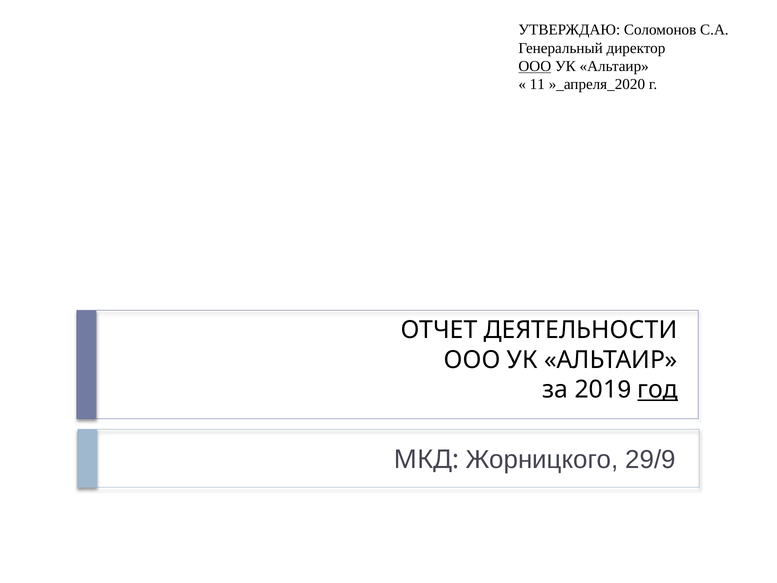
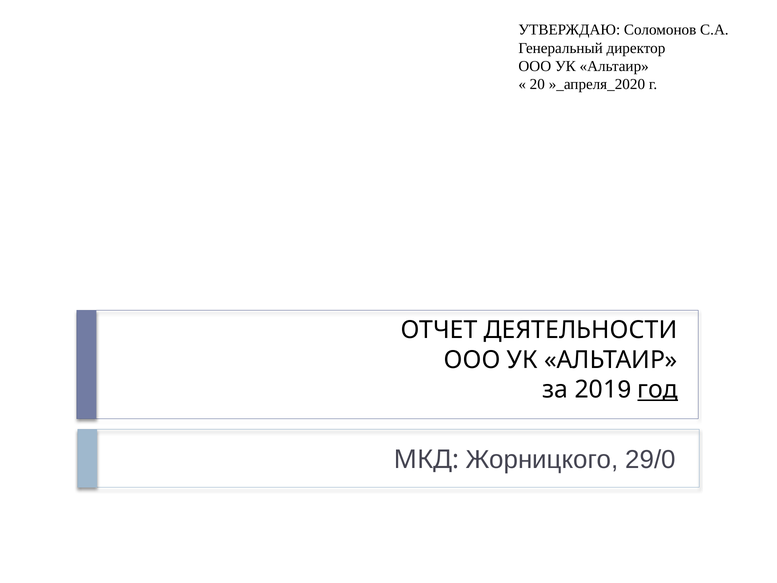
ООО underline: present -> none (535, 66)
11: 11 -> 20 (537, 84)
29/9: 29/9 -> 29/0 (651, 460)
